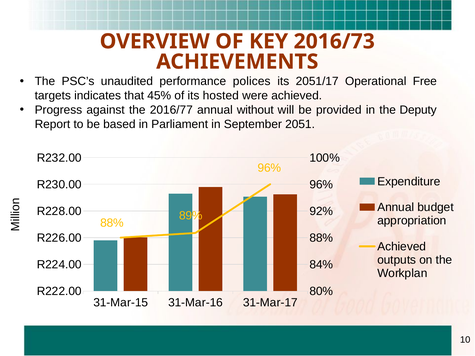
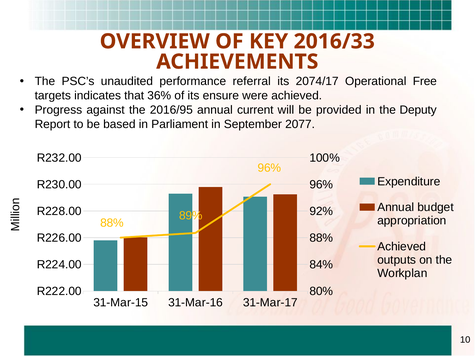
2016/73: 2016/73 -> 2016/33 (334, 41)
polices: polices -> referral (252, 81)
2051/17: 2051/17 -> 2074/17 (317, 81)
45%: 45% -> 36% (159, 96)
hosted: hosted -> ensure (221, 96)
2016/77: 2016/77 -> 2016/95 (171, 110)
without: without -> current (255, 110)
2051: 2051 -> 2077 (300, 124)
